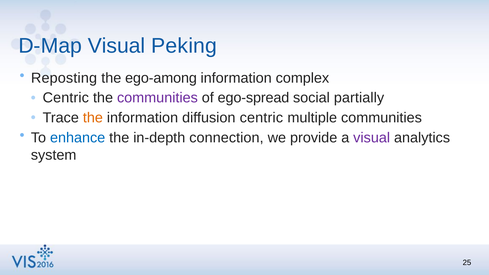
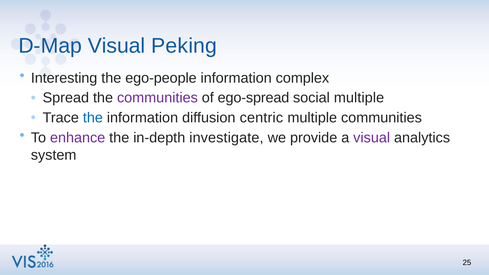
Reposting: Reposting -> Interesting (64, 78)
ego-among: ego-among -> ego-people (161, 78)
Centric: Centric -> Spread (66, 98)
social partially: partially -> multiple (359, 98)
the colour: orange -> blue (93, 118)
enhance colour: blue -> purple (78, 138)
connection: connection -> investigate (226, 138)
